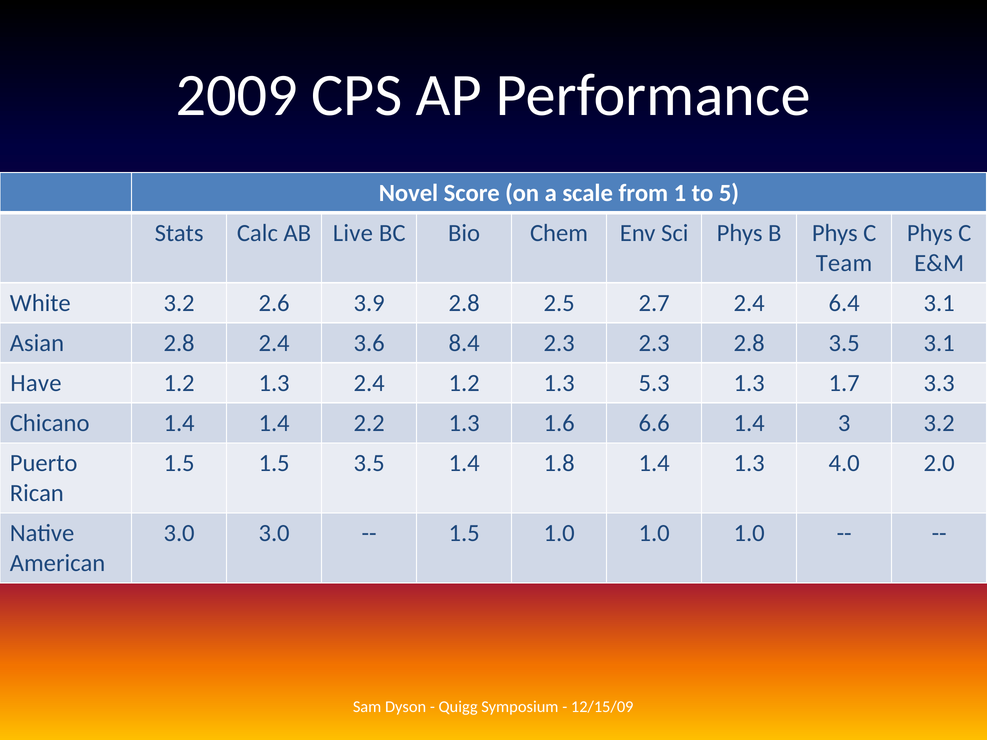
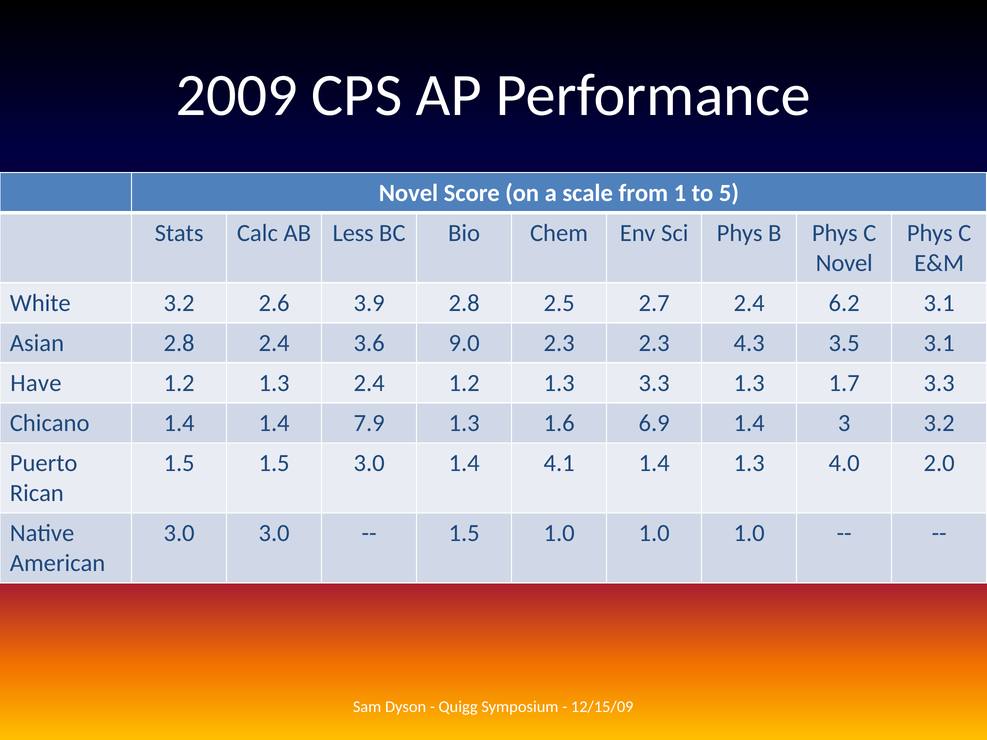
Live: Live -> Less (353, 233)
Team: Team -> Novel (844, 263)
6.4: 6.4 -> 6.2 (844, 303)
8.4: 8.4 -> 9.0 (464, 343)
2.3 2.8: 2.8 -> 4.3 (749, 343)
1.3 5.3: 5.3 -> 3.3 (654, 383)
2.2: 2.2 -> 7.9 (369, 423)
6.6: 6.6 -> 6.9 (654, 423)
1.5 3.5: 3.5 -> 3.0 (369, 463)
1.8: 1.8 -> 4.1 (559, 463)
